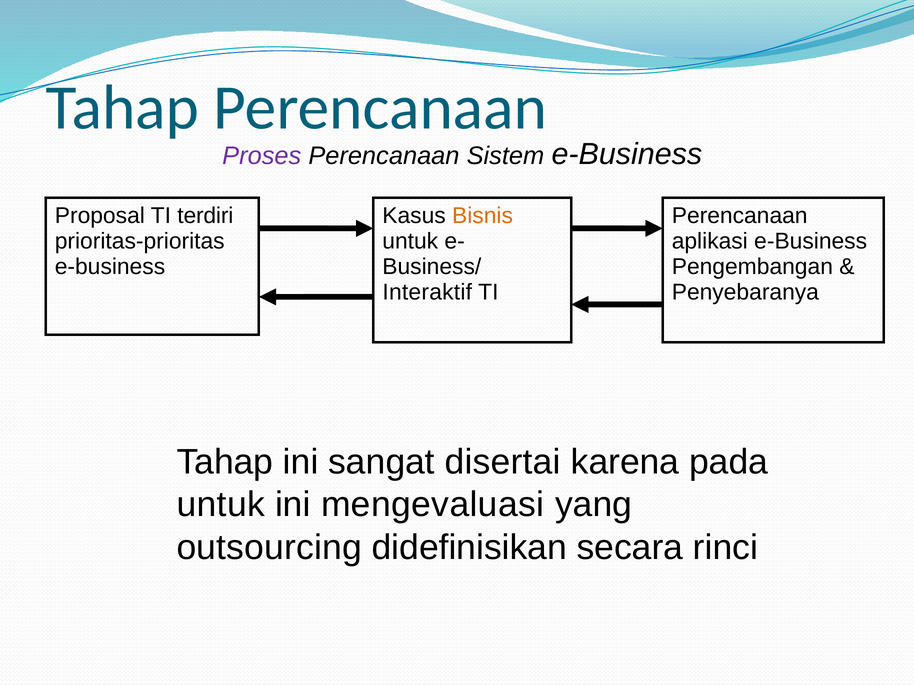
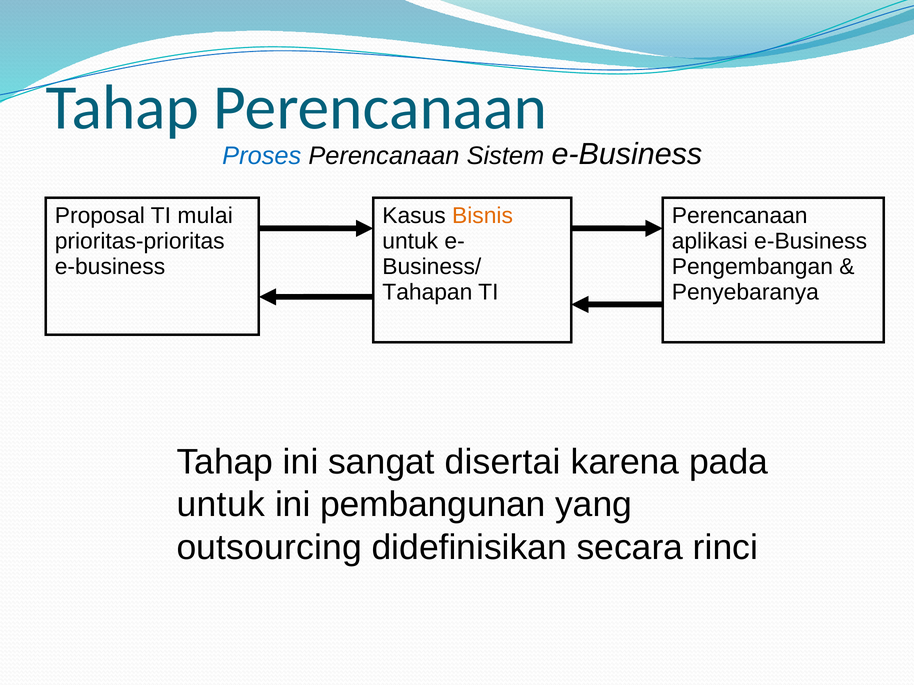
Proses colour: purple -> blue (262, 156)
terdiri: terdiri -> mulai (205, 216)
Interaktif: Interaktif -> Tahapan (427, 293)
mengevaluasi: mengevaluasi -> pembangunan (433, 505)
